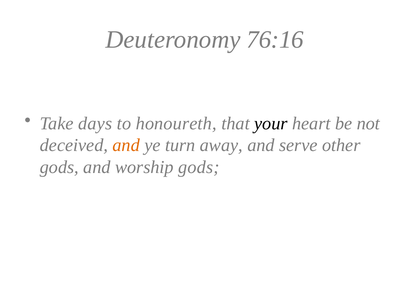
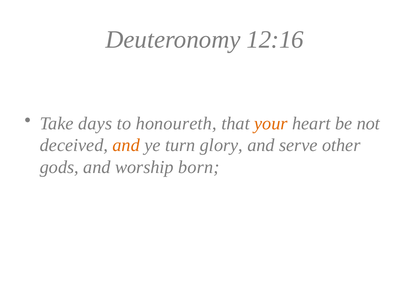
76:16: 76:16 -> 12:16 (275, 40)
your colour: black -> orange (271, 123)
away: away -> glory (221, 145)
worship gods: gods -> born (199, 167)
